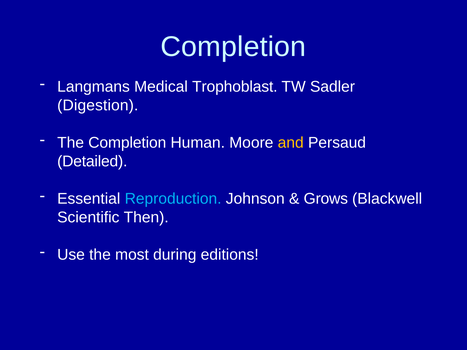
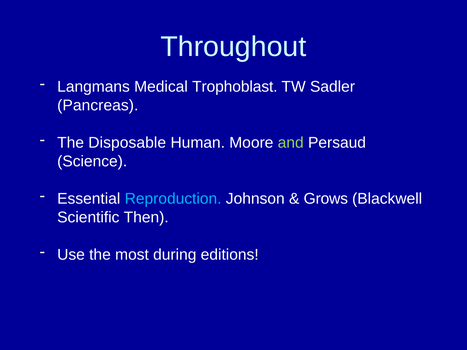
Completion: Completion -> Throughout (233, 47)
Digestion: Digestion -> Pancreas (98, 105)
The Completion: Completion -> Disposable (127, 143)
and colour: yellow -> light green (291, 143)
Detailed: Detailed -> Science (92, 161)
